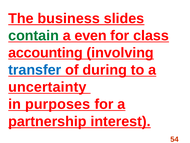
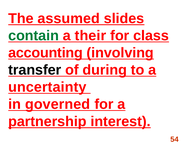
business: business -> assumed (69, 18)
even: even -> their (90, 36)
transfer colour: blue -> black (35, 70)
purposes: purposes -> governed (58, 104)
